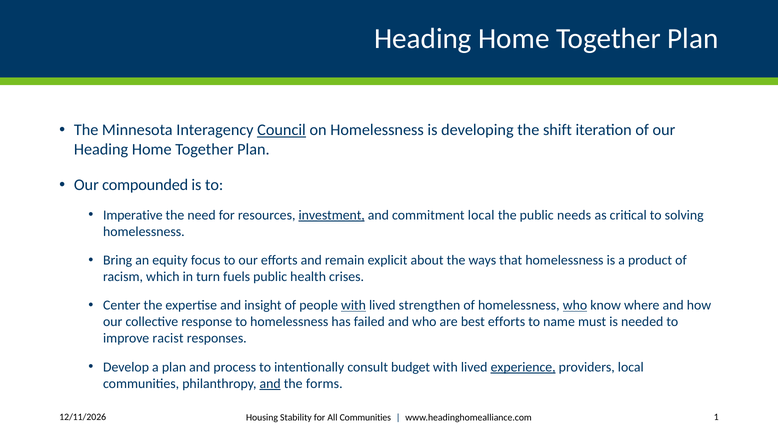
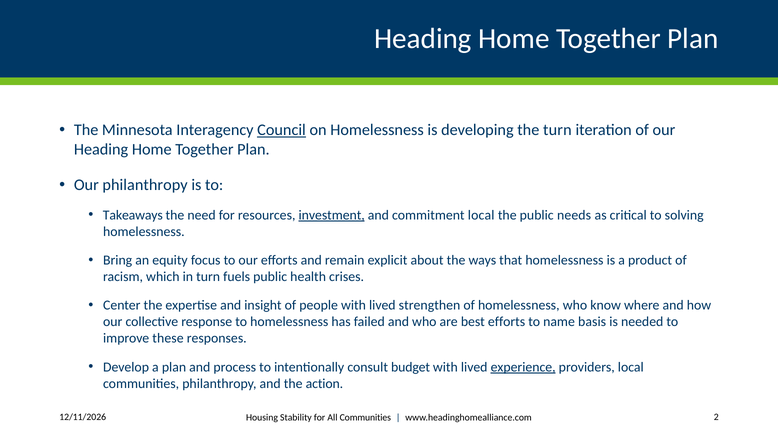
the shift: shift -> turn (557, 130)
Our compounded: compounded -> philanthropy (145, 185)
Imperative: Imperative -> Takeaways (133, 215)
with underline: present -> none (353, 306)
who underline: present -> none (575, 306)
must: must -> basis (592, 322)
racist: racist -> these (168, 339)
and underline: present -> none (270, 384)
forms: forms -> action (324, 384)
1: 1 -> 2 (716, 418)
